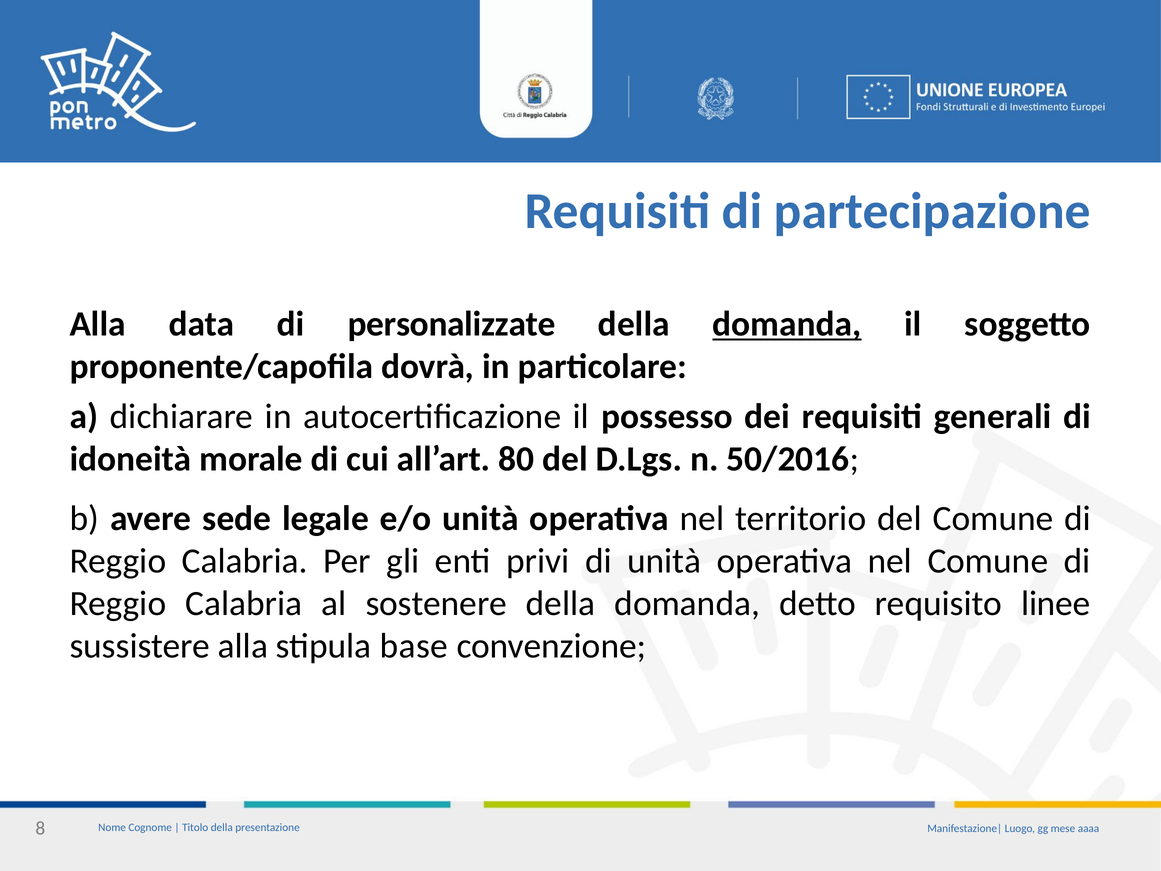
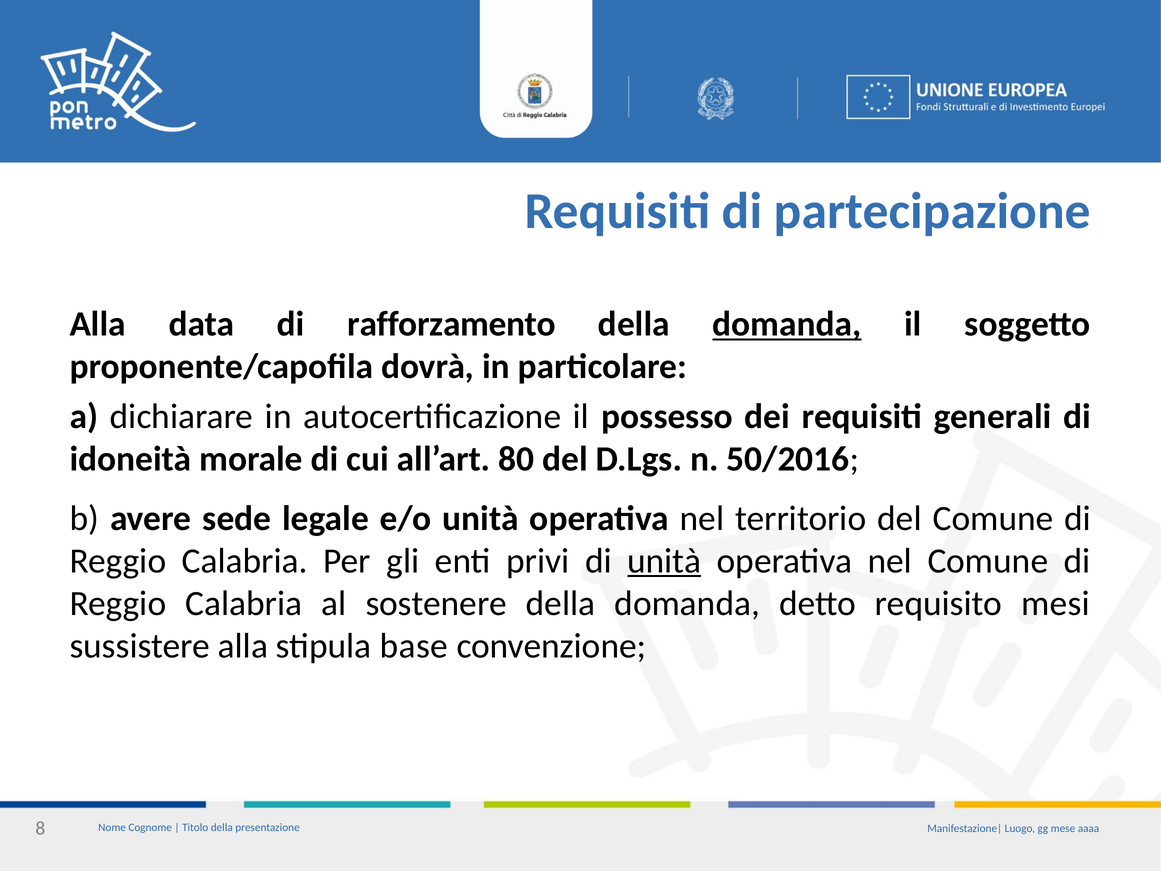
personalizzate: personalizzate -> rafforzamento (452, 324)
unità underline: none -> present (664, 561)
linee: linee -> mesi (1056, 603)
